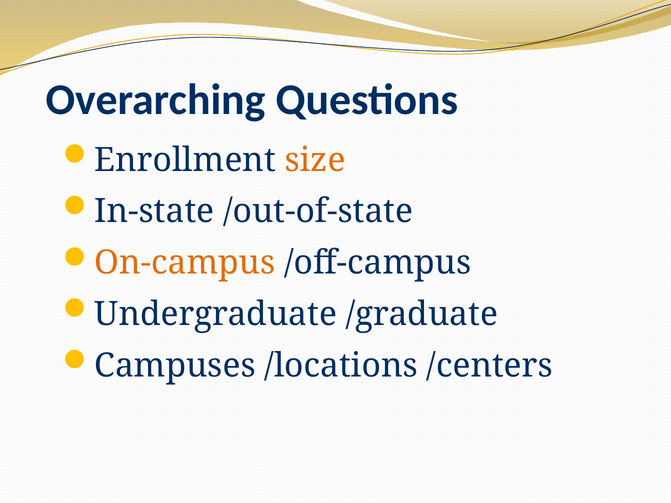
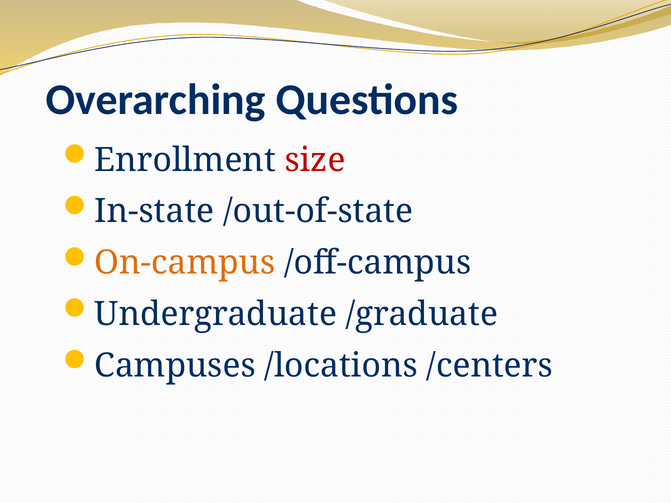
size colour: orange -> red (315, 160)
